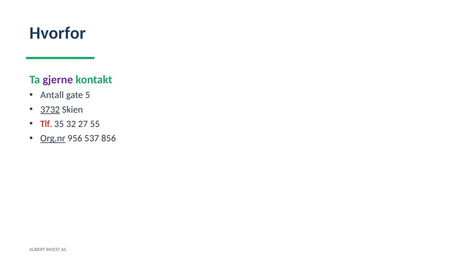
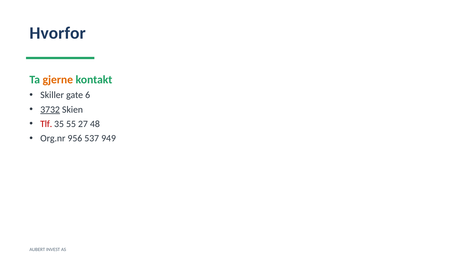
gjerne colour: purple -> orange (58, 80)
Antall: Antall -> Skiller (52, 95)
5: 5 -> 6 (88, 95)
32: 32 -> 55 (71, 124)
55: 55 -> 48 (95, 124)
Org.nr underline: present -> none (53, 139)
856: 856 -> 949 (109, 139)
